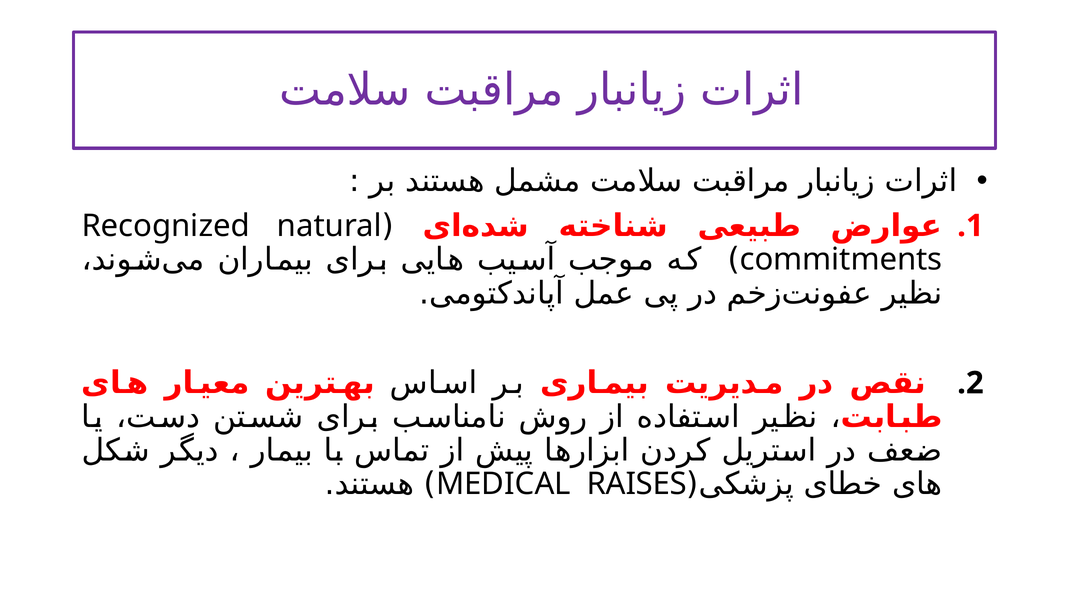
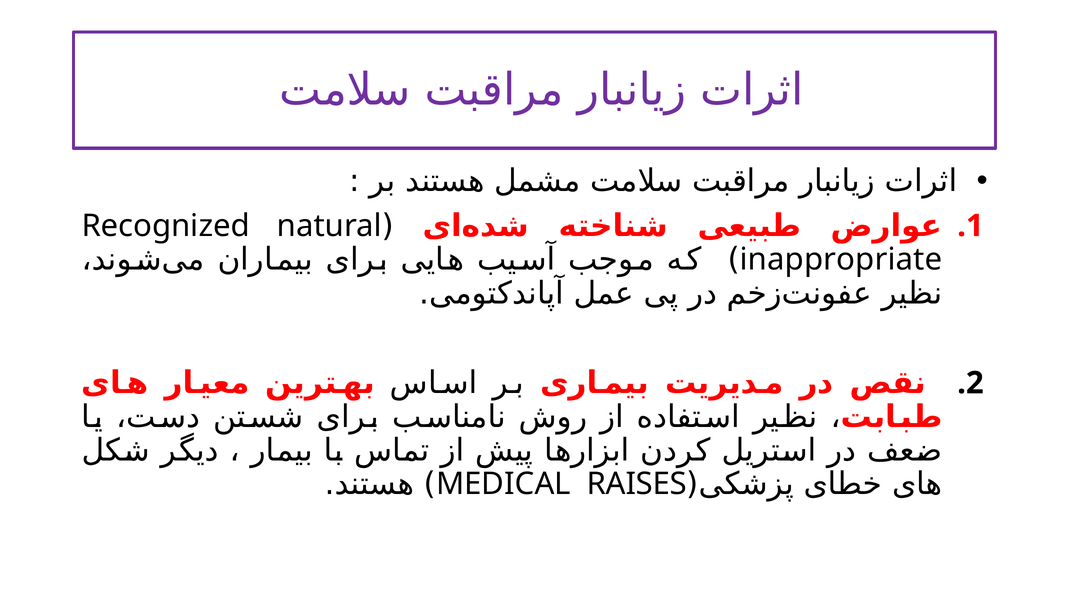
commitments: commitments -> inappropriate (841, 259)
